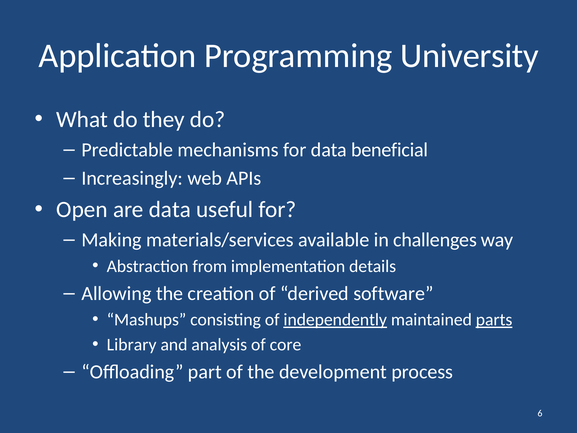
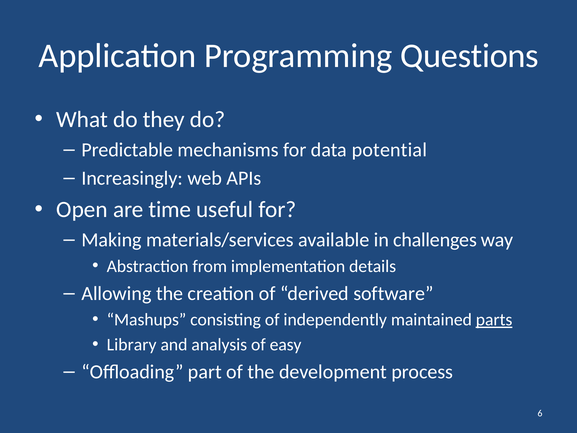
University: University -> Questions (470, 56)
beneficial: beneficial -> potential (389, 150)
are data: data -> time (170, 210)
independently underline: present -> none (335, 320)
core: core -> easy (286, 345)
